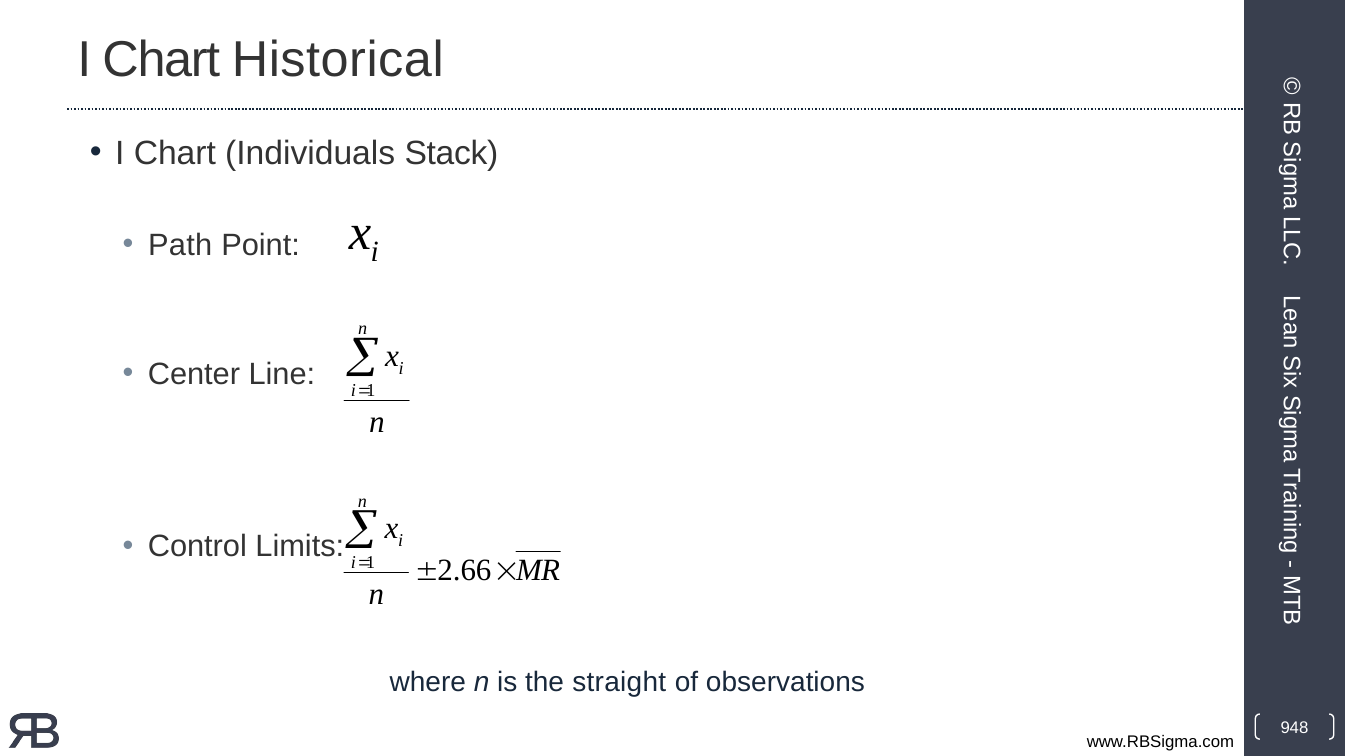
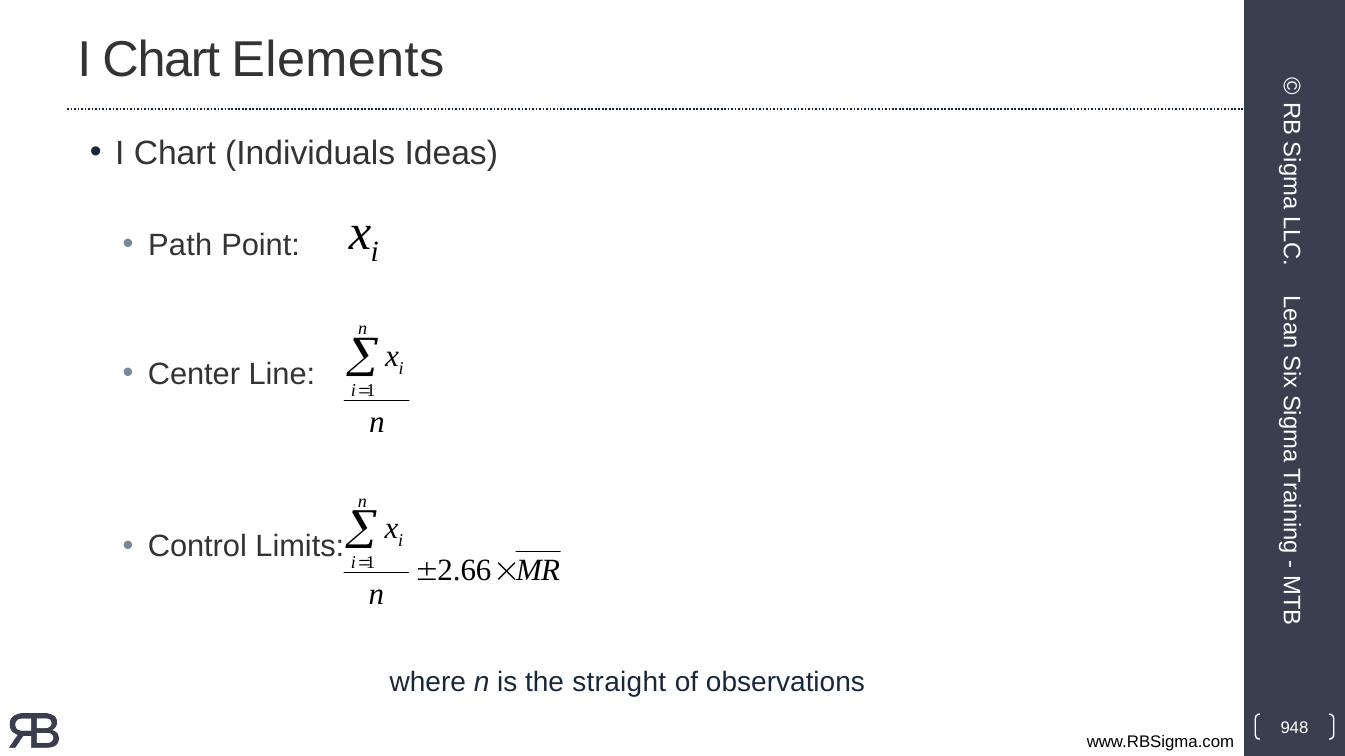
Historical: Historical -> Elements (338, 60)
Stack: Stack -> Ideas (451, 154)
